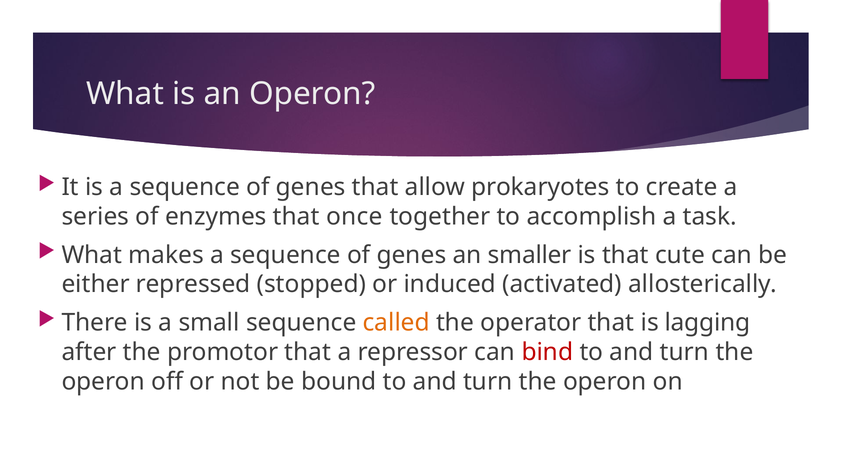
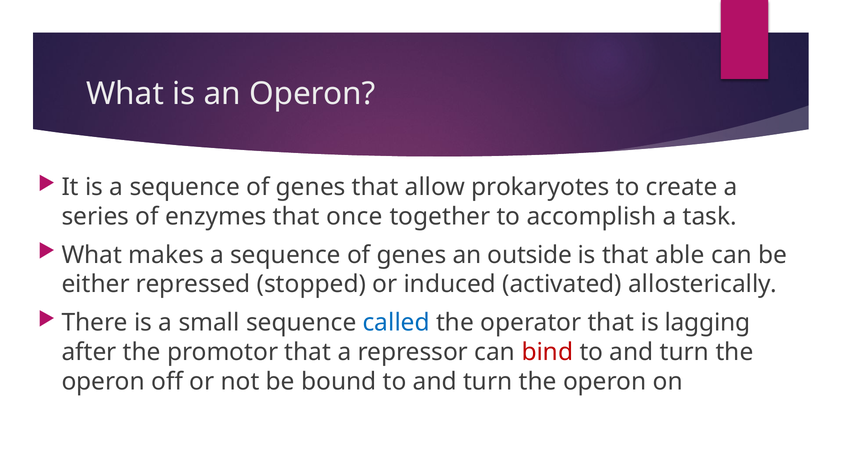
smaller: smaller -> outside (530, 255)
cute: cute -> able (680, 255)
called colour: orange -> blue (396, 322)
